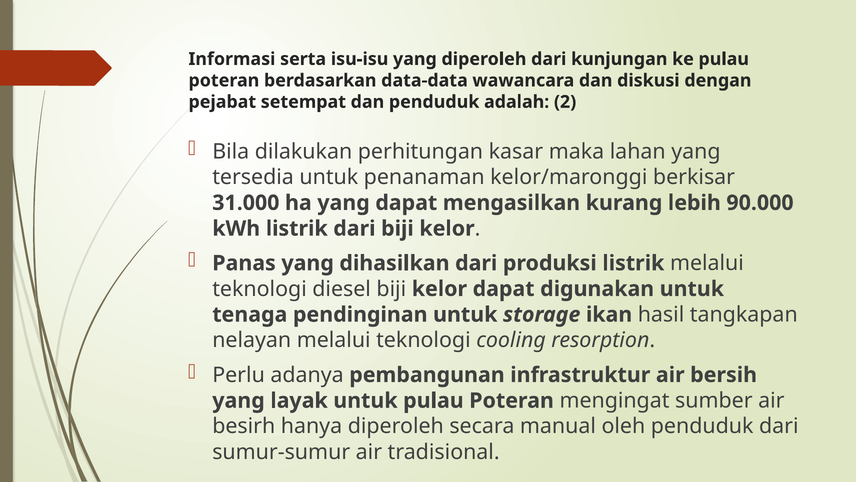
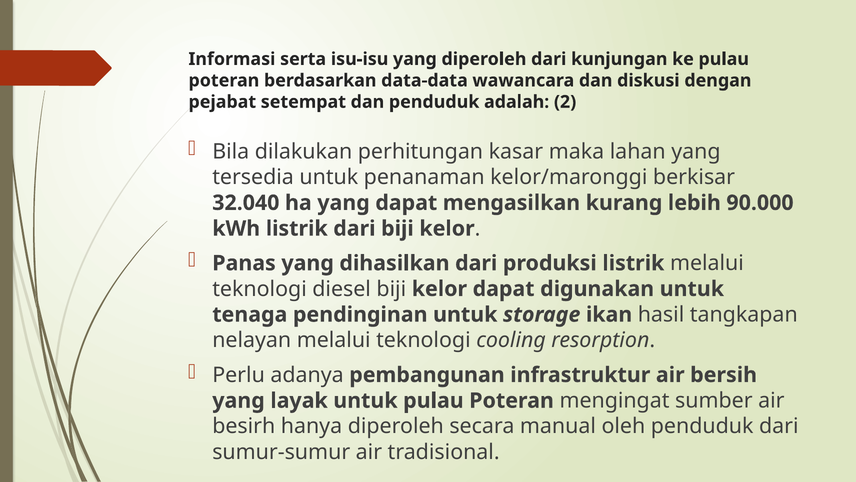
31.000: 31.000 -> 32.040 (246, 203)
